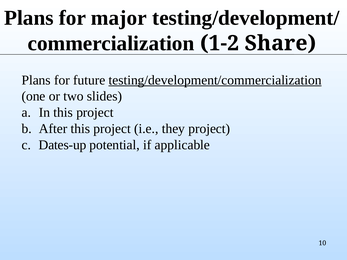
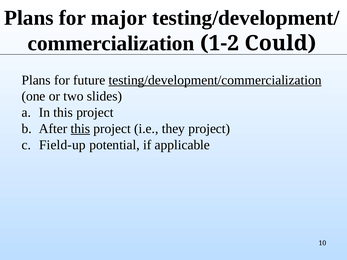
Share: Share -> Could (280, 43)
this underline: none -> present (80, 129)
Dates-up: Dates-up -> Field-up (62, 145)
